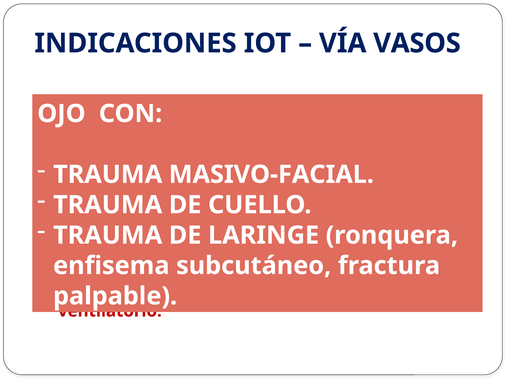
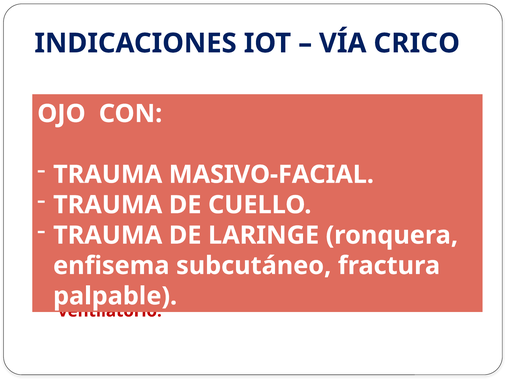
VASOS: VASOS -> CRICO (417, 43)
